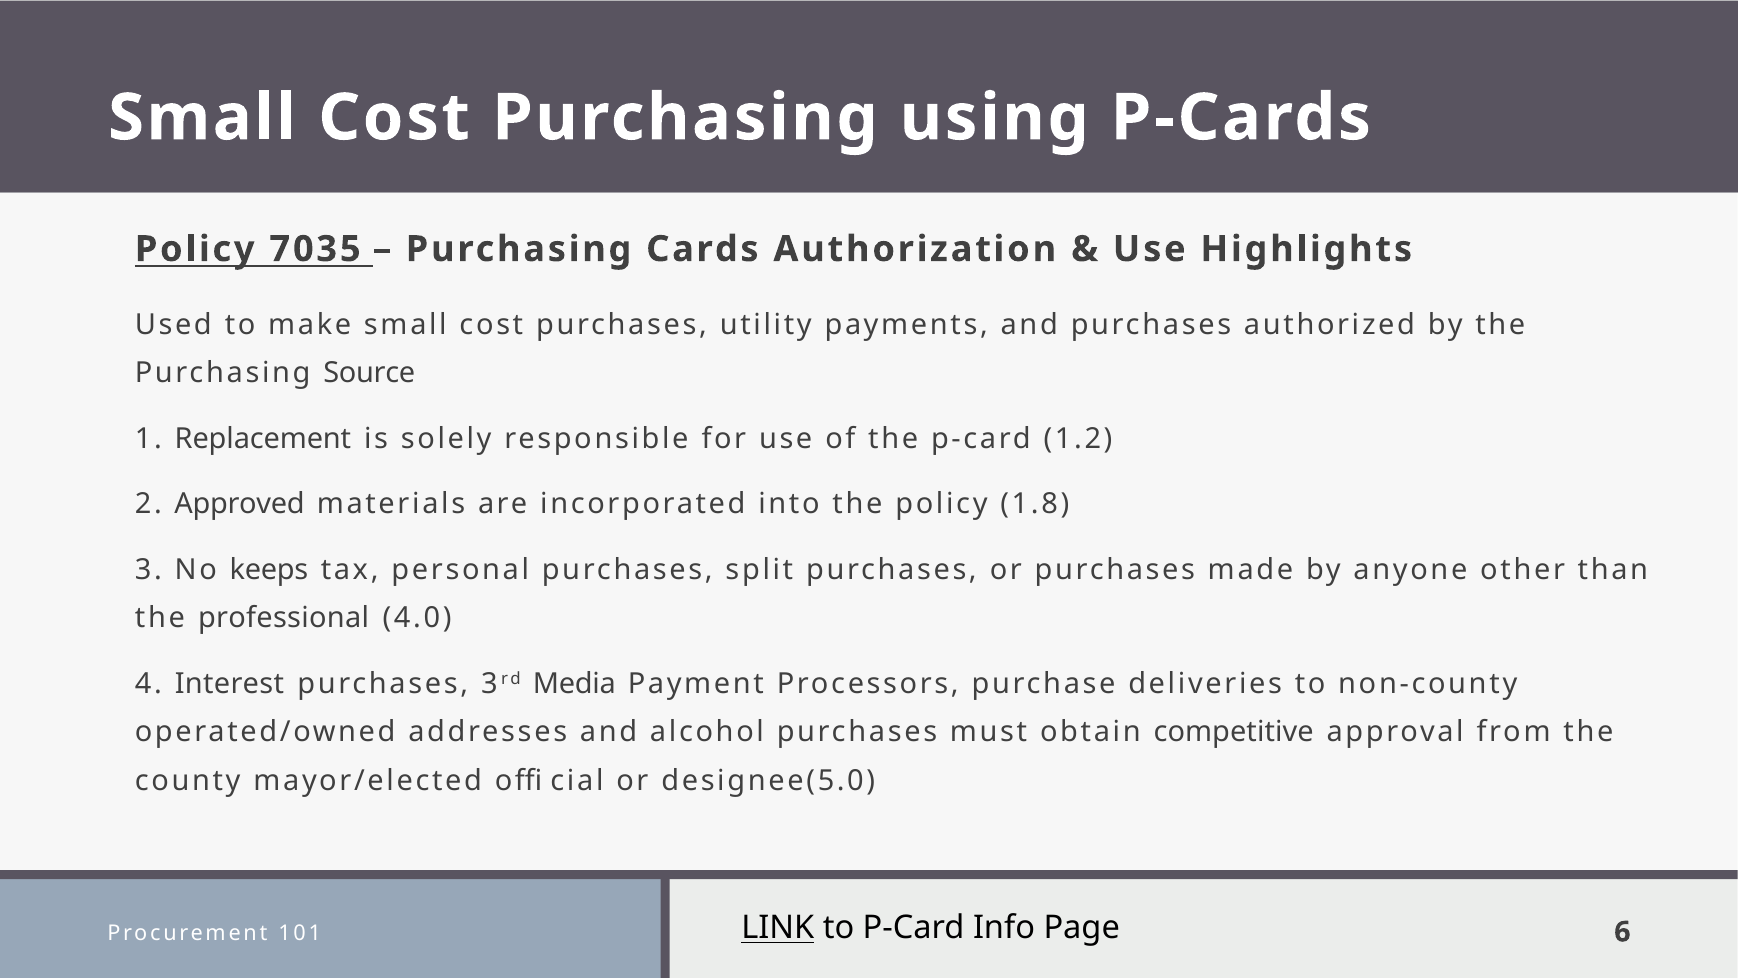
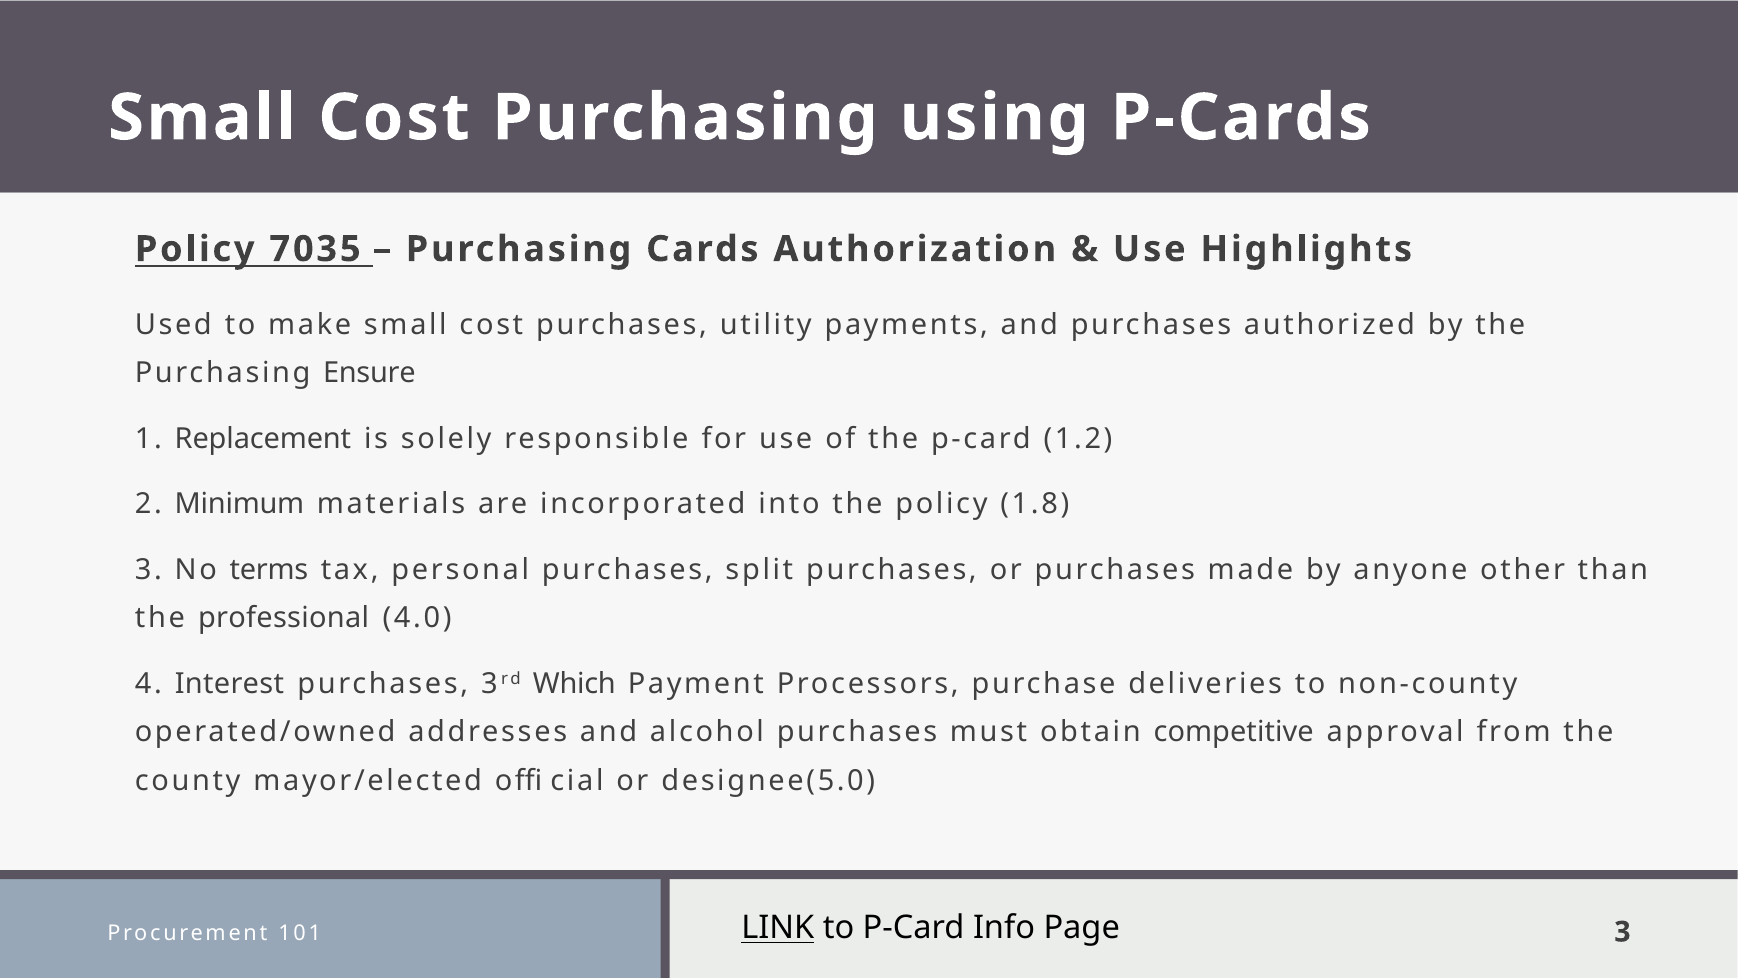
Source: Source -> Ensure (369, 373)
Approved: Approved -> Minimum (239, 504)
keeps: keeps -> terms (269, 569)
Media: Media -> Which (574, 683)
101 6: 6 -> 3 (1622, 932)
